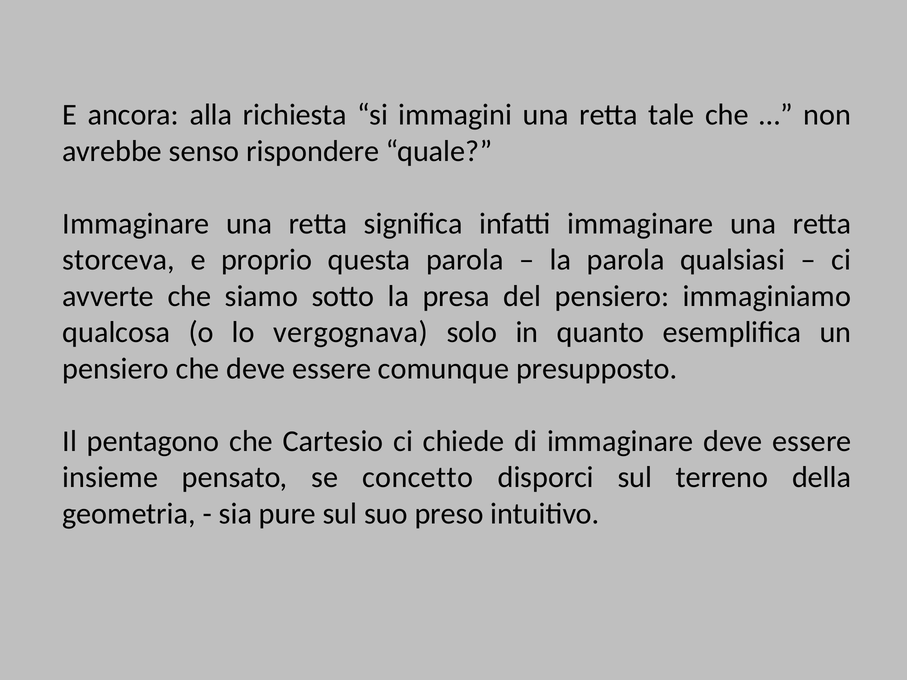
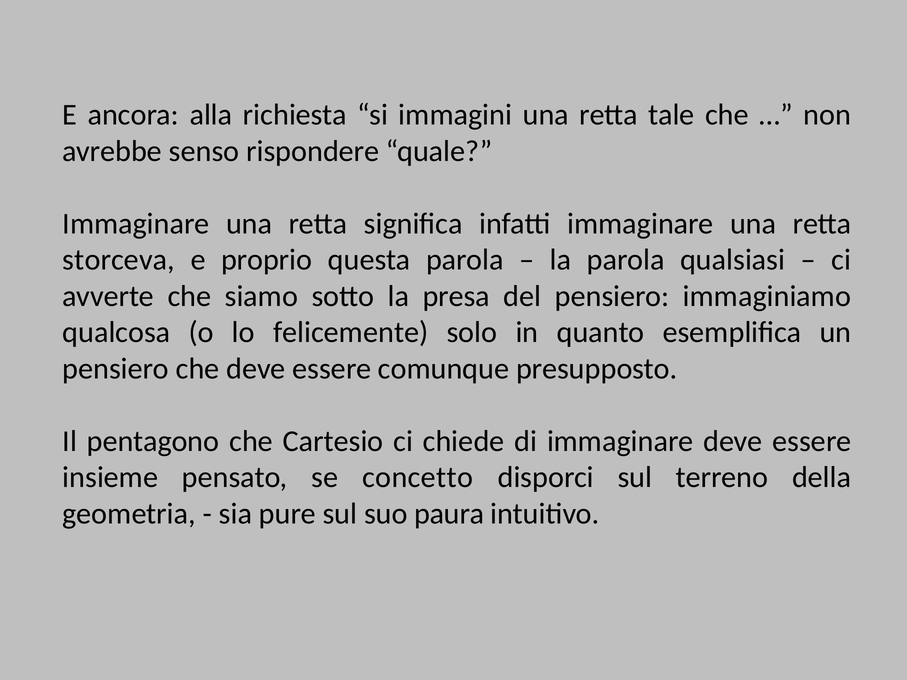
vergognava: vergognava -> felicemente (351, 333)
preso: preso -> paura (449, 514)
